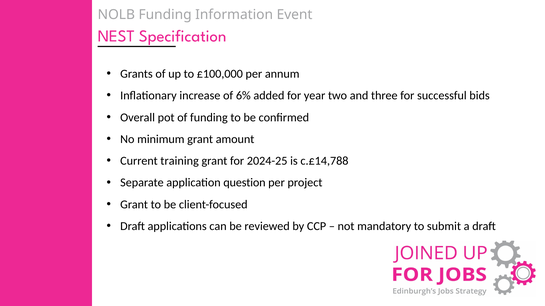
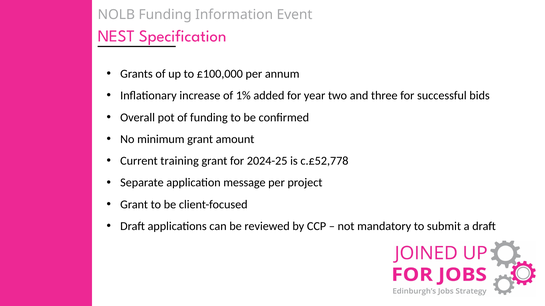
6%: 6% -> 1% (243, 96)
c.£14,788: c.£14,788 -> c.£52,778 (324, 161)
question: question -> message (244, 183)
